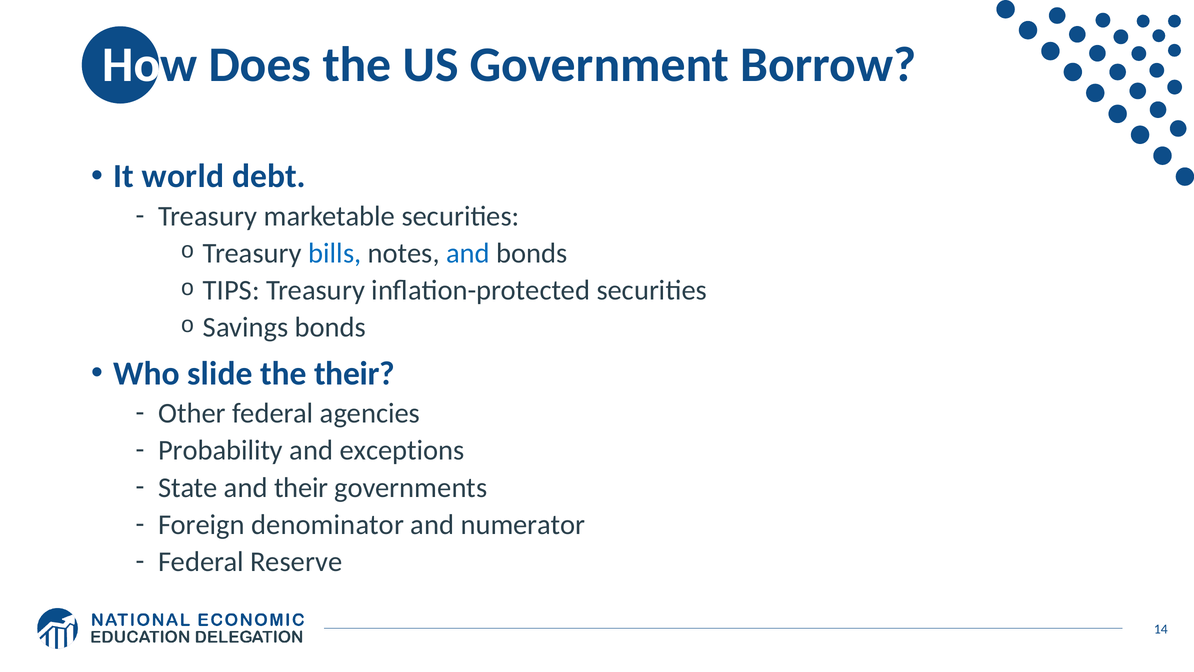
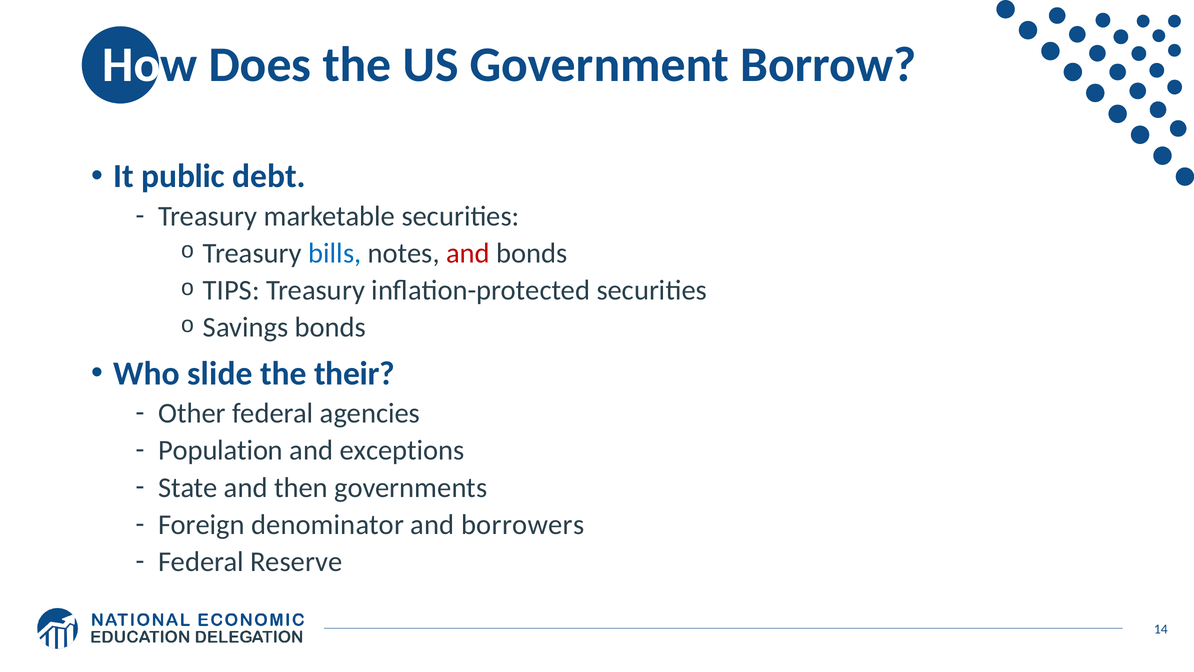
world: world -> public (183, 176)
and colour: blue -> red (468, 253)
Probability: Probability -> Population (221, 450)
and their: their -> then (301, 487)
numerator: numerator -> borrowers (523, 524)
